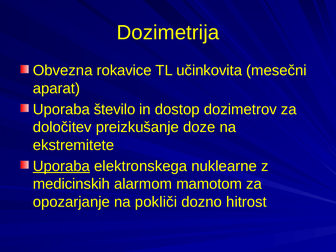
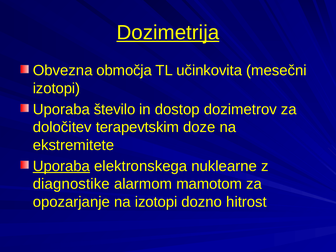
Dozimetrija underline: none -> present (168, 33)
rokavice: rokavice -> območja (124, 70)
aparat: aparat -> izotopi (56, 88)
preizkušanje: preizkušanje -> terapevtskim (137, 127)
medicinskih: medicinskih -> diagnostike (71, 184)
na pokliči: pokliči -> izotopi (156, 202)
